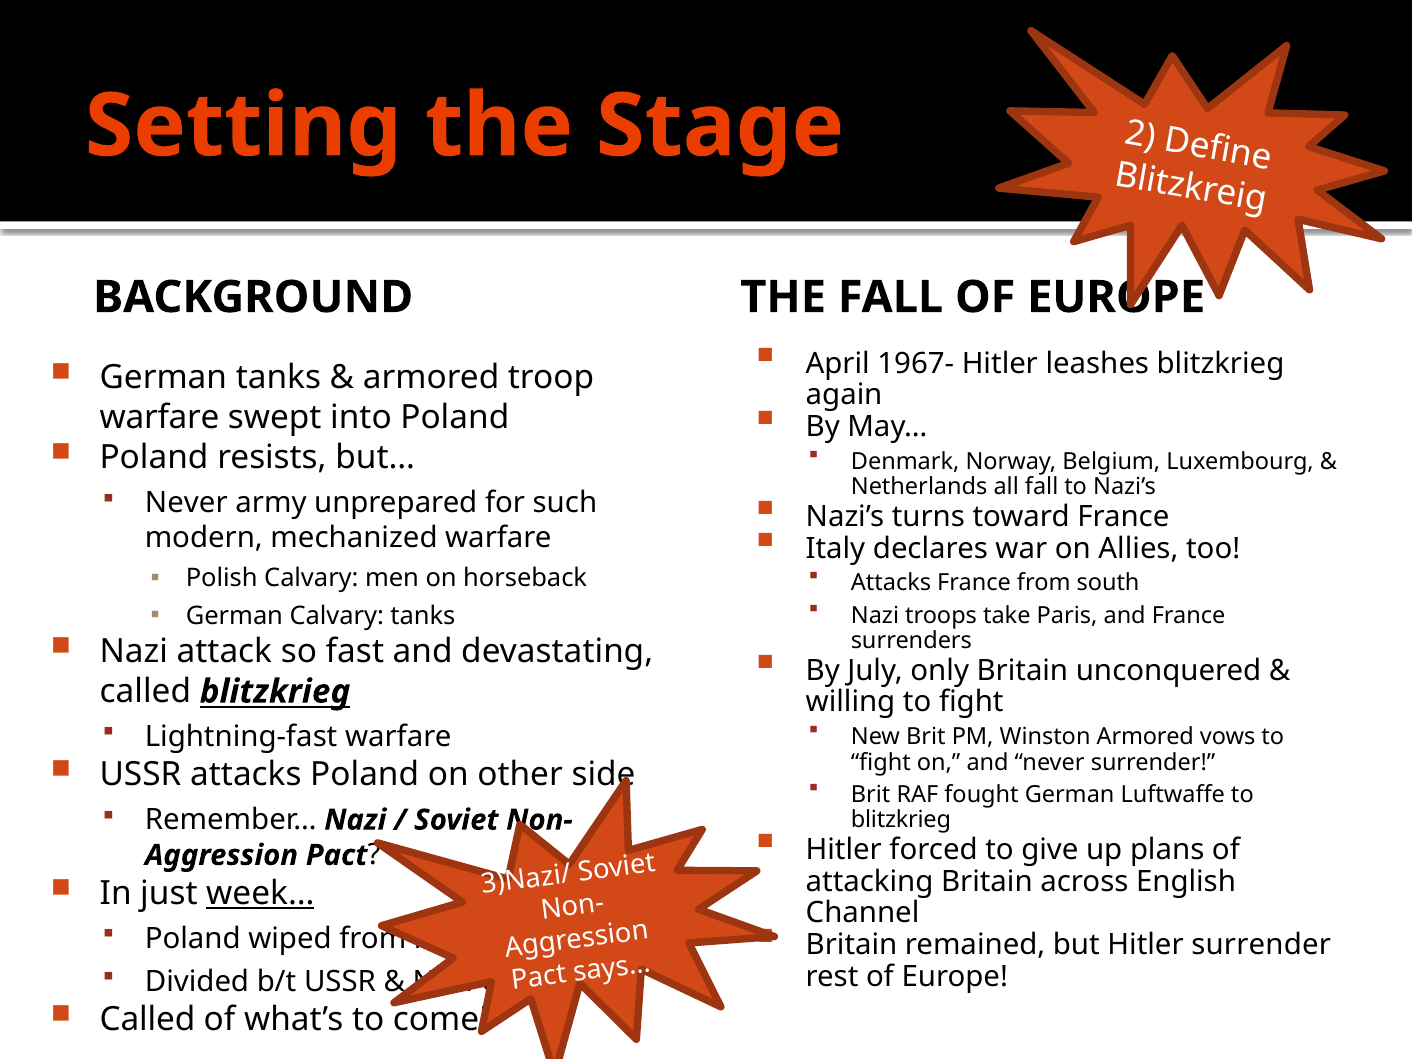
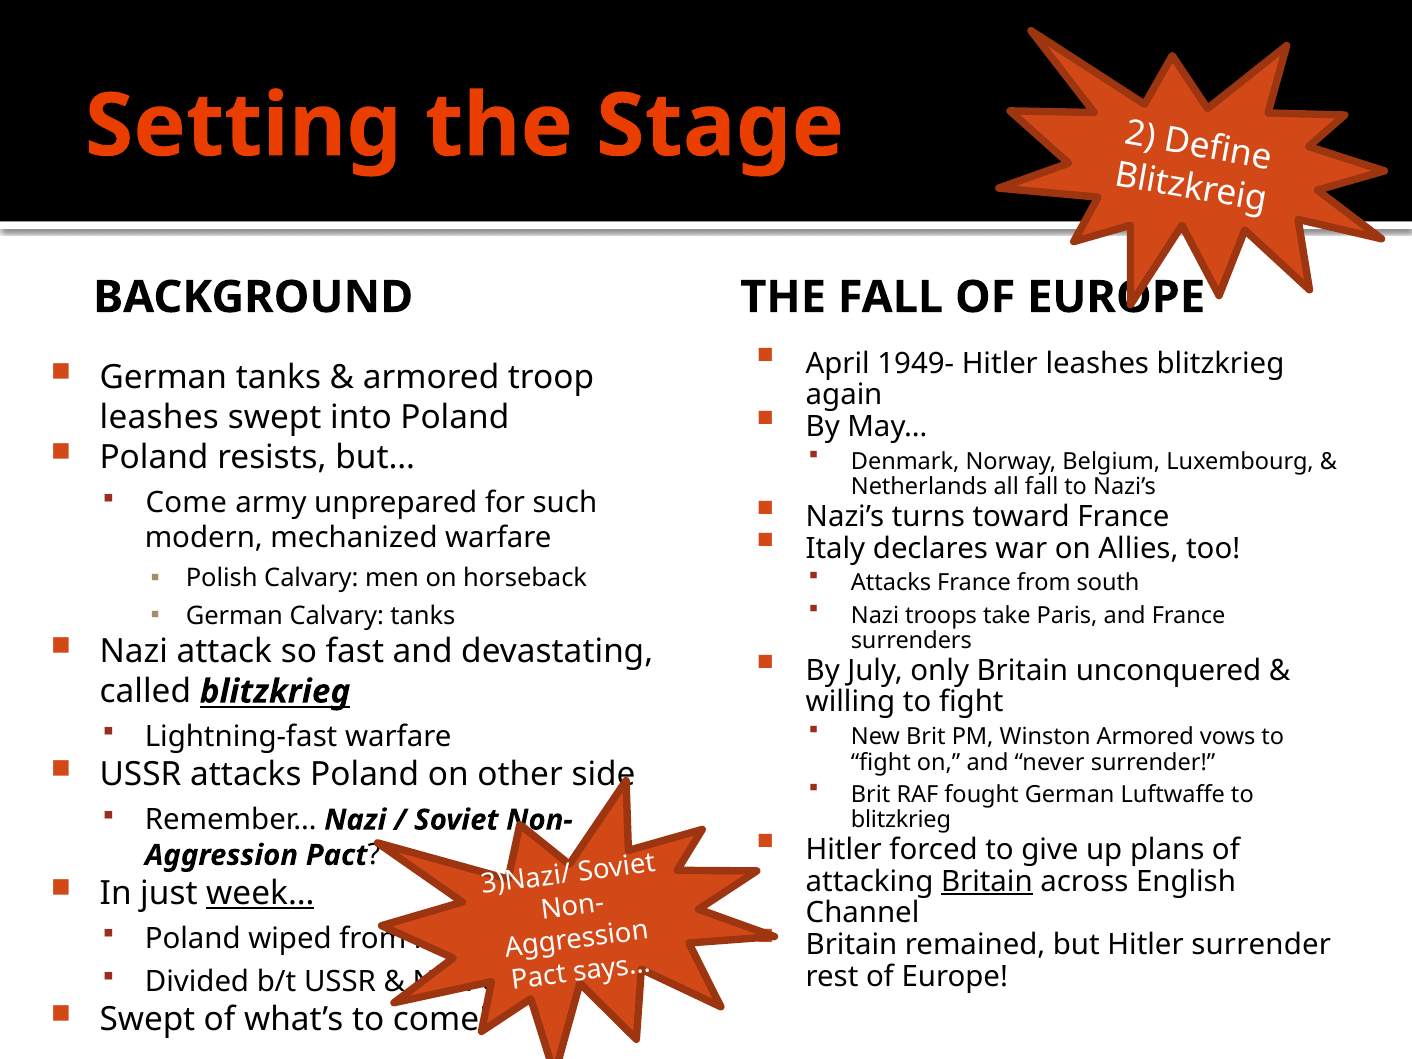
1967-: 1967- -> 1949- (916, 363)
warfare: warfare -> leashes (159, 418)
Never: Never -> Come (186, 503)
Britain underline: none -> present (987, 881)
Called: Called -> Swept (147, 1020)
